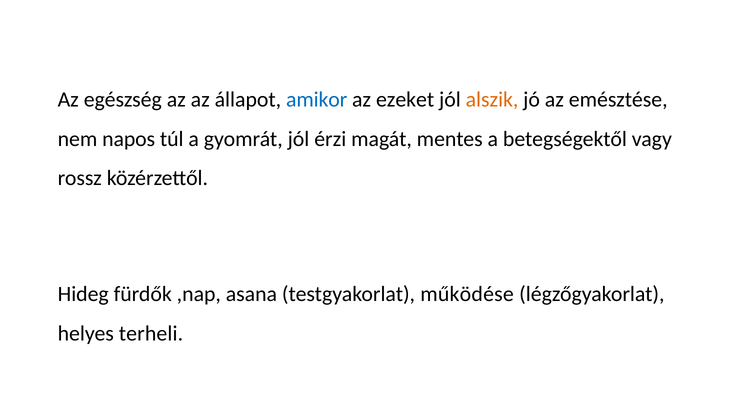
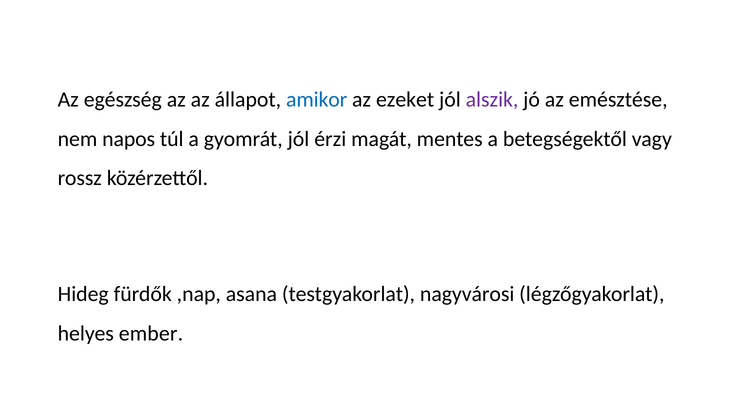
alszik colour: orange -> purple (492, 100)
működése: működése -> nagyvárosi (467, 295)
terheli: terheli -> ember (151, 334)
